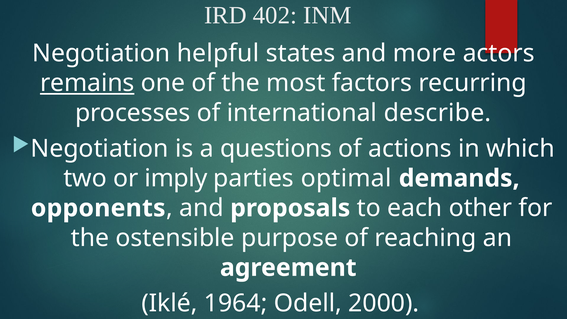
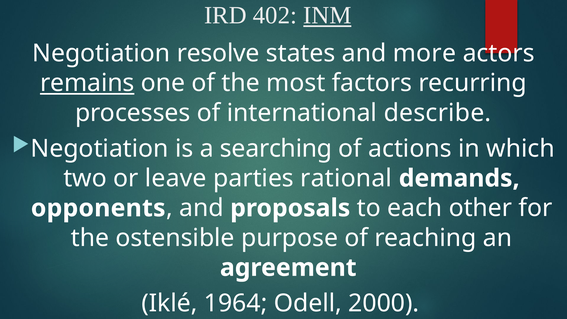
INM underline: none -> present (327, 15)
helpful: helpful -> resolve (218, 53)
questions: questions -> searching (276, 149)
imply: imply -> leave (176, 178)
optimal: optimal -> rational (346, 178)
